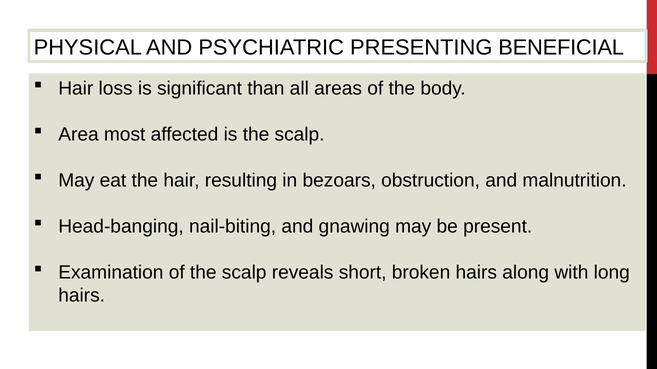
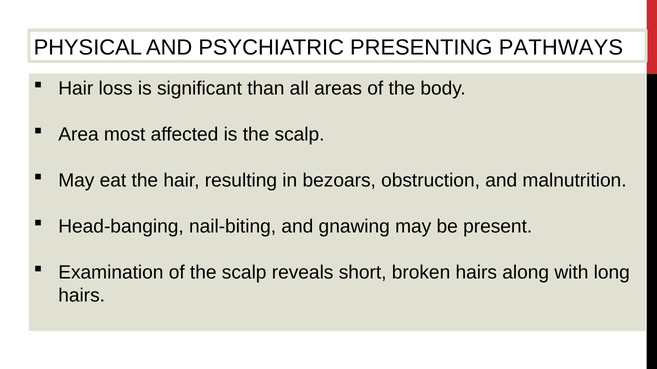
BENEFICIAL: BENEFICIAL -> PATHWAYS (561, 47)
